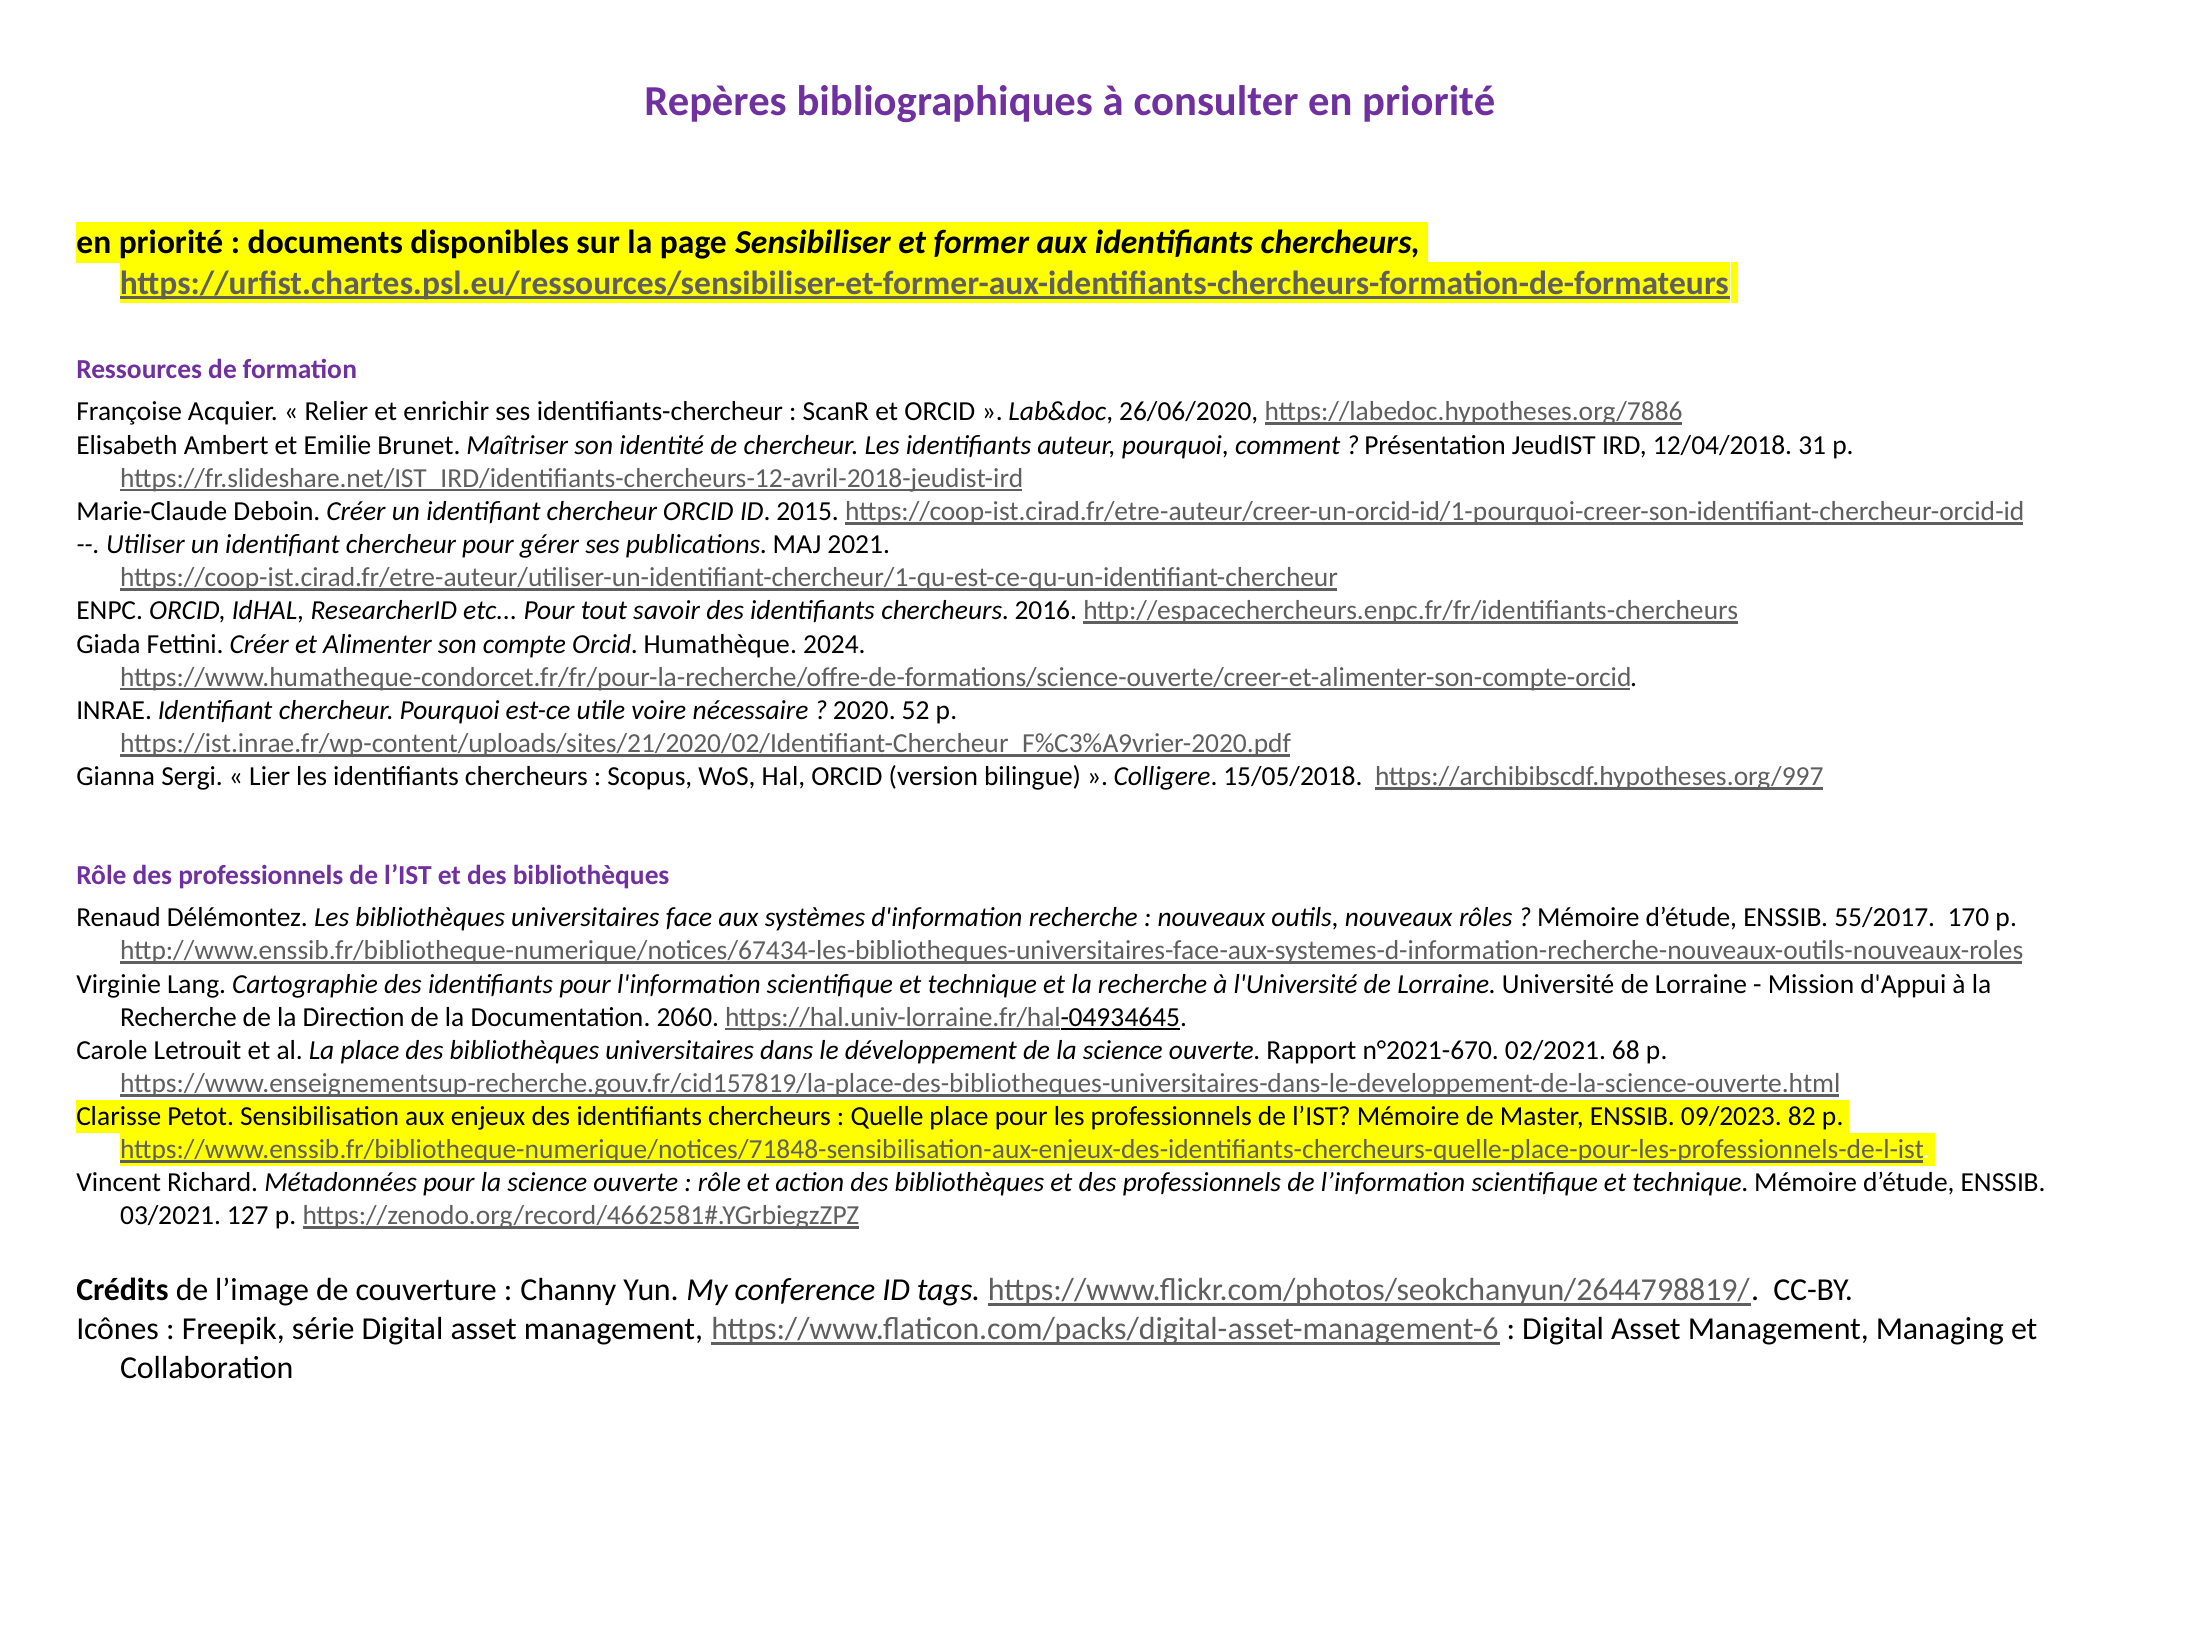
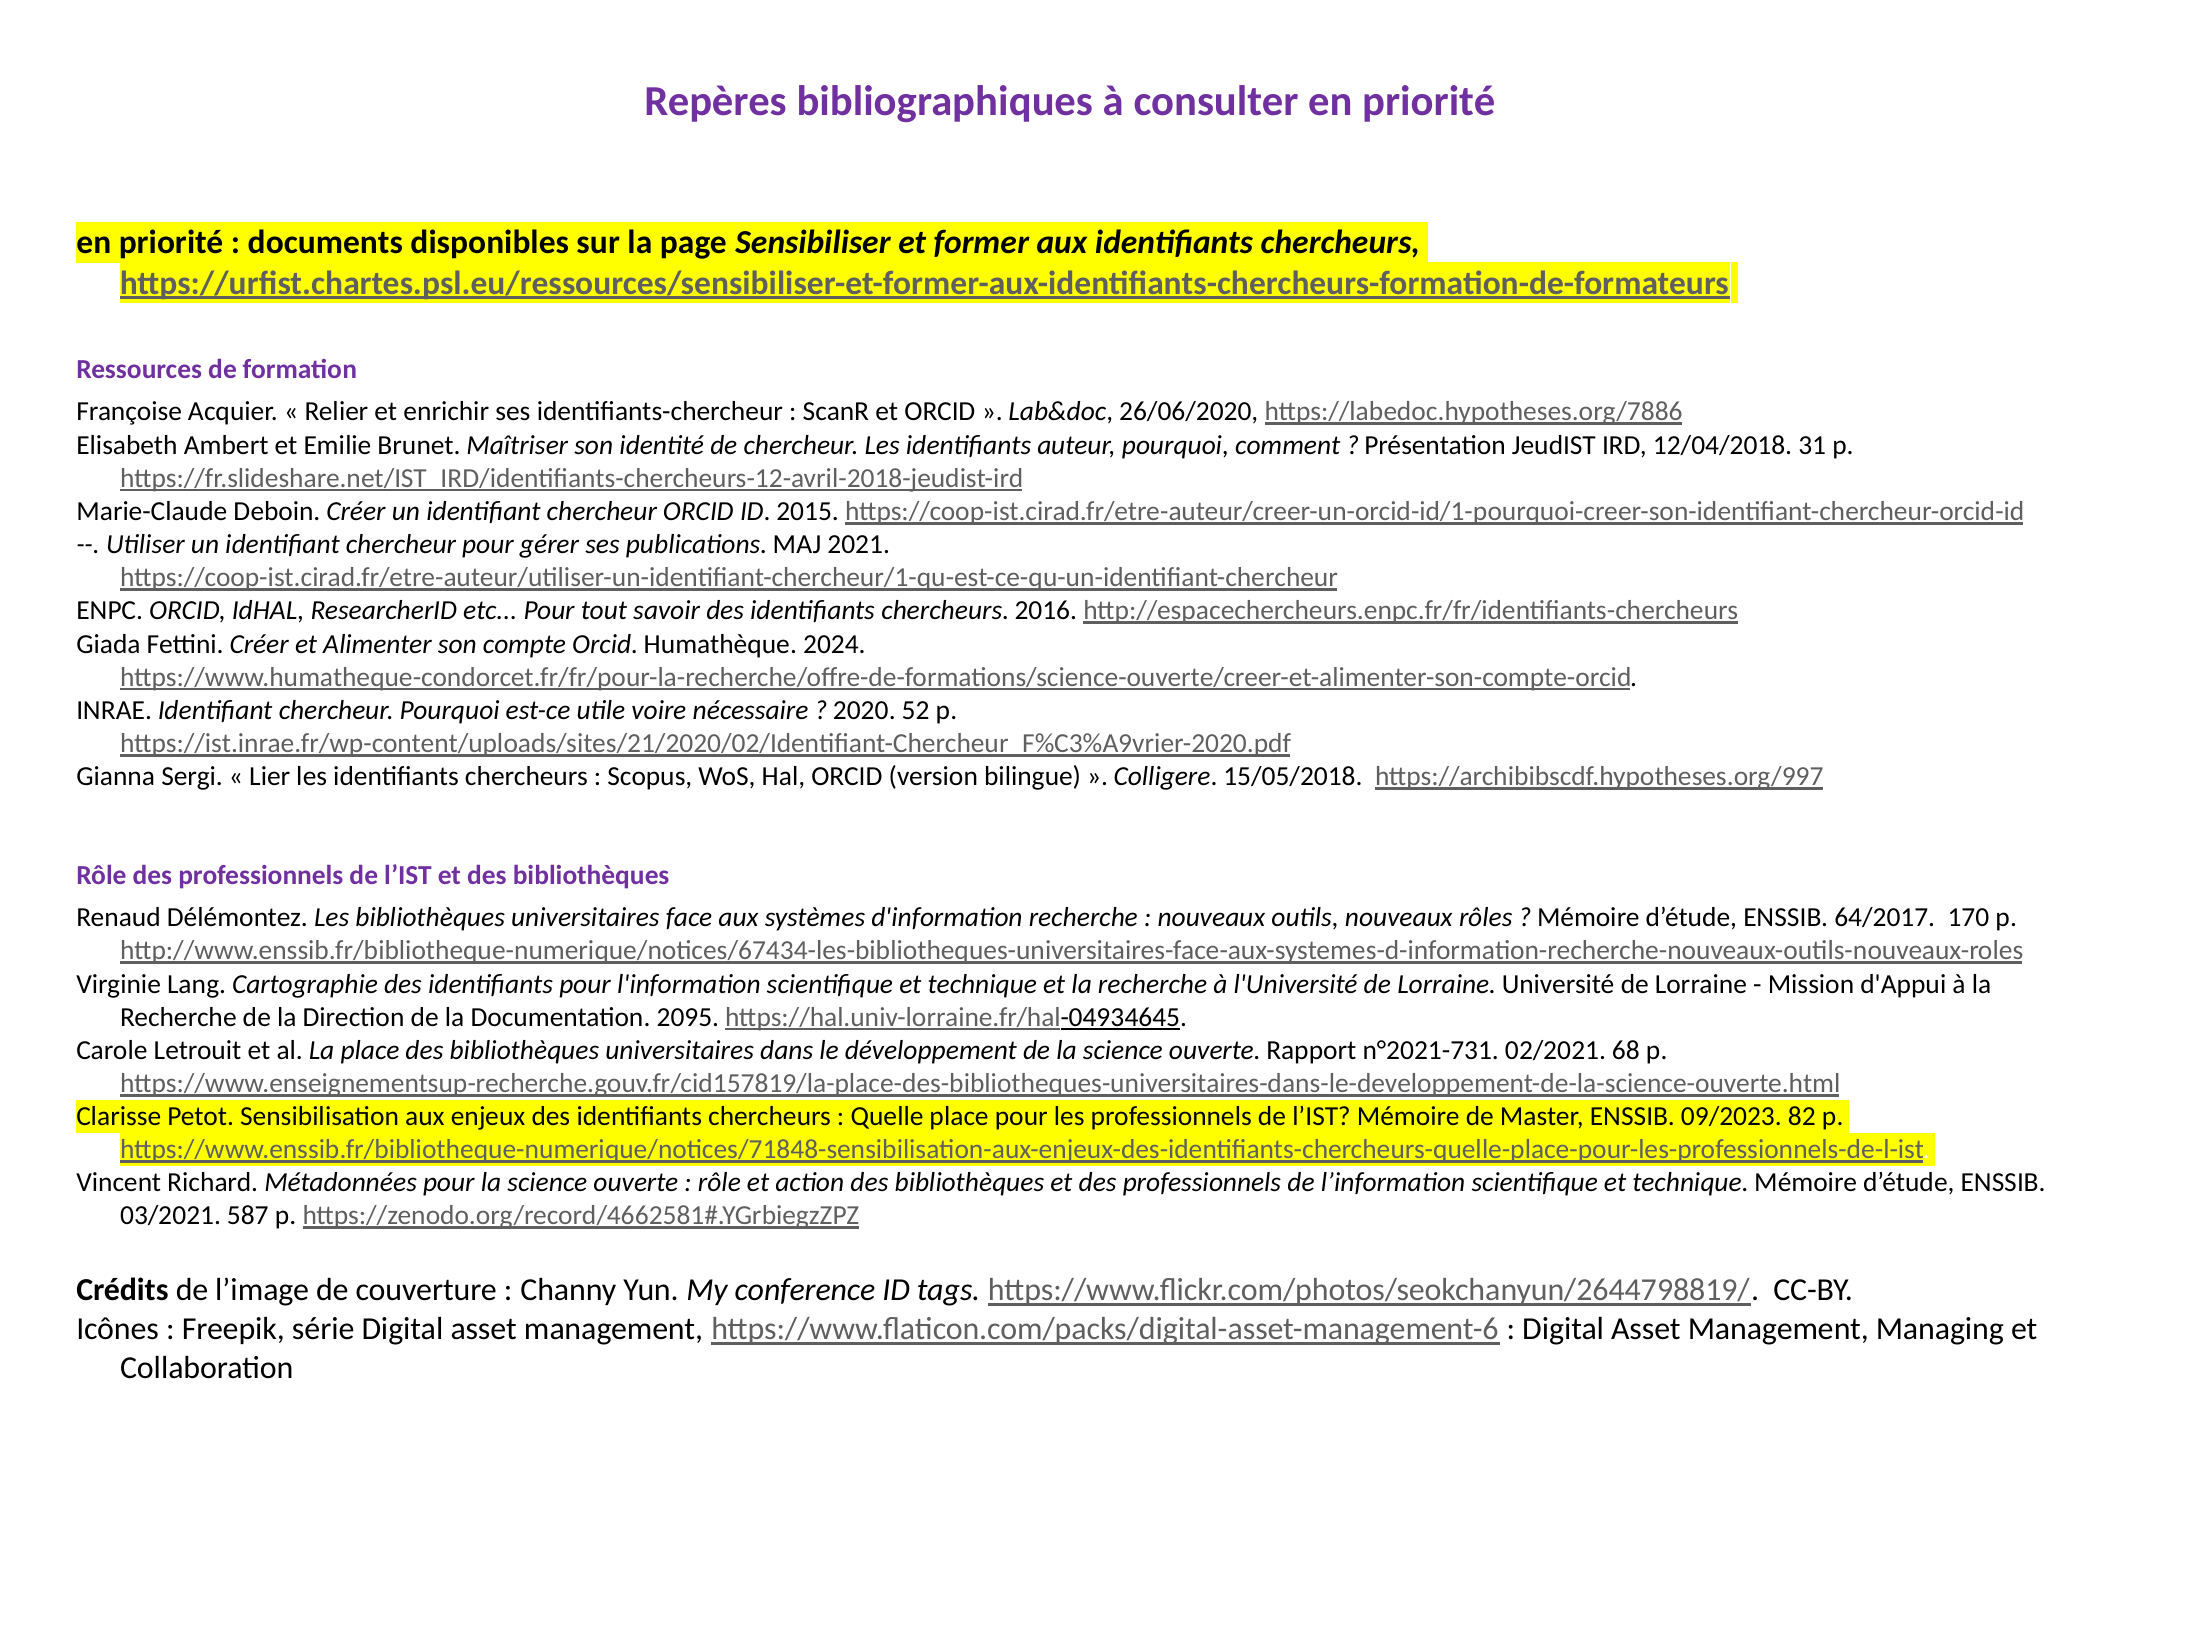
55/2017: 55/2017 -> 64/2017 (1885, 918)
2060: 2060 -> 2095 (688, 1017)
n°2021-670: n°2021-670 -> n°2021-731 (1431, 1050)
127: 127 -> 587 (248, 1216)
